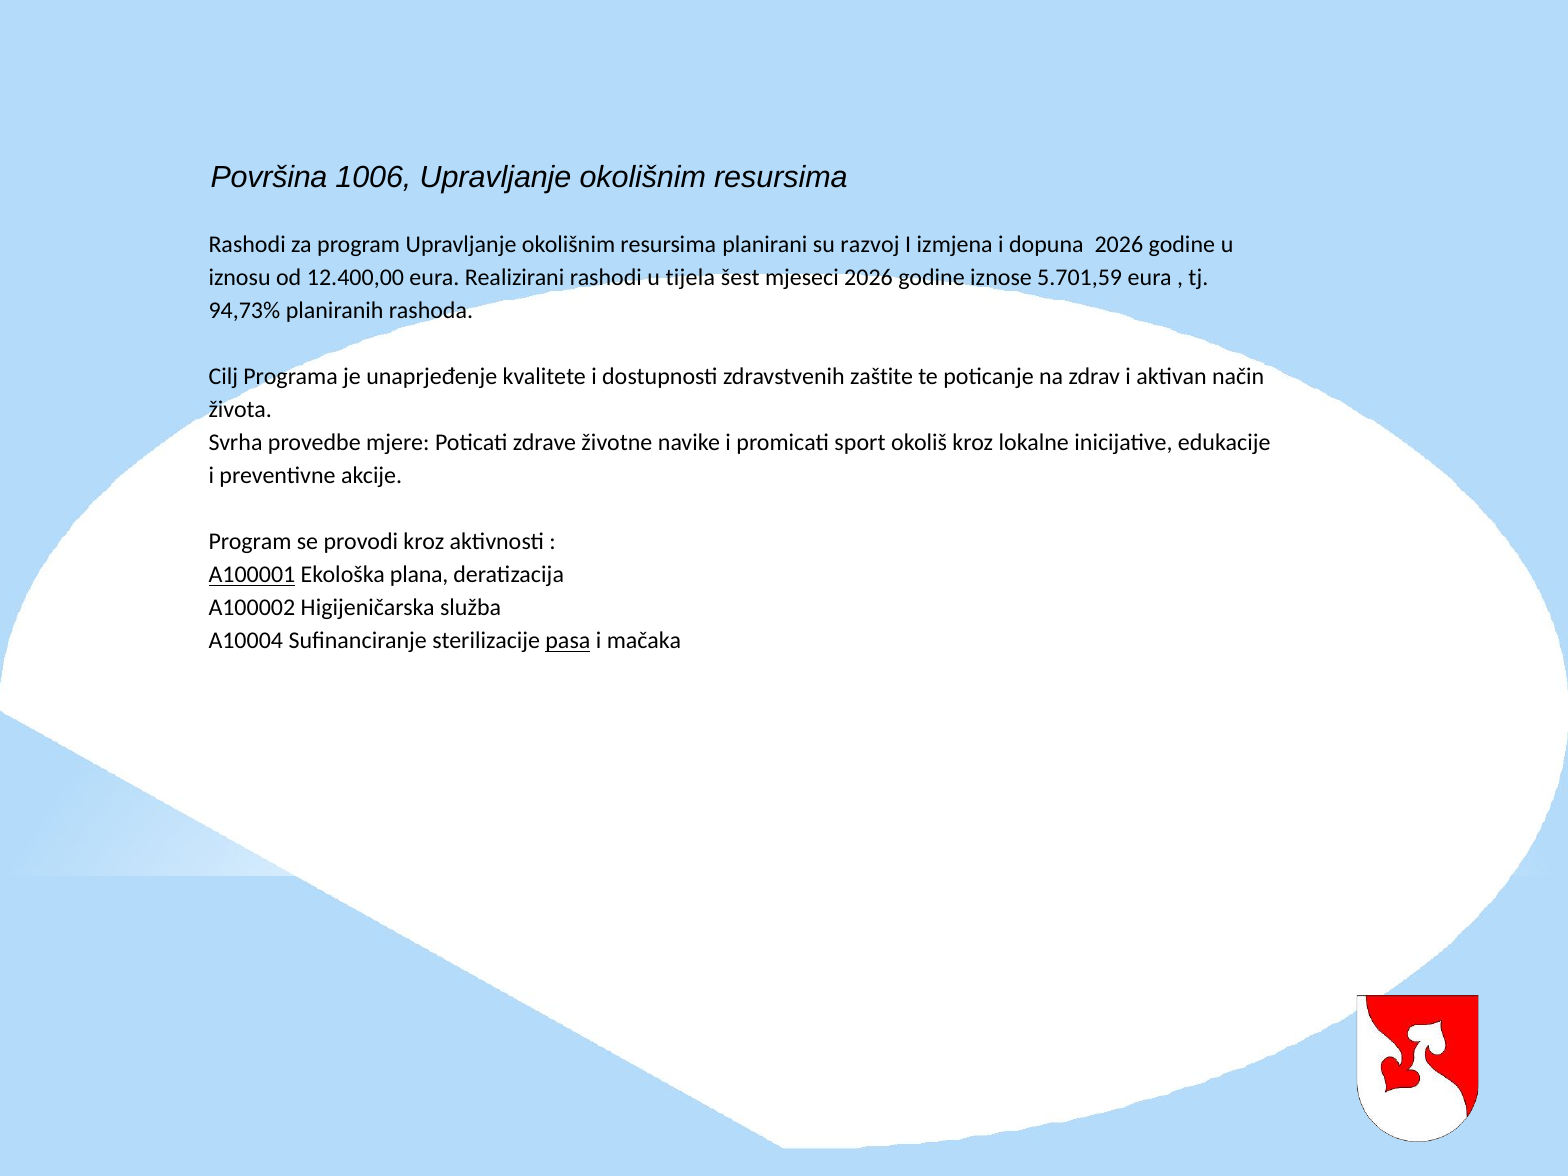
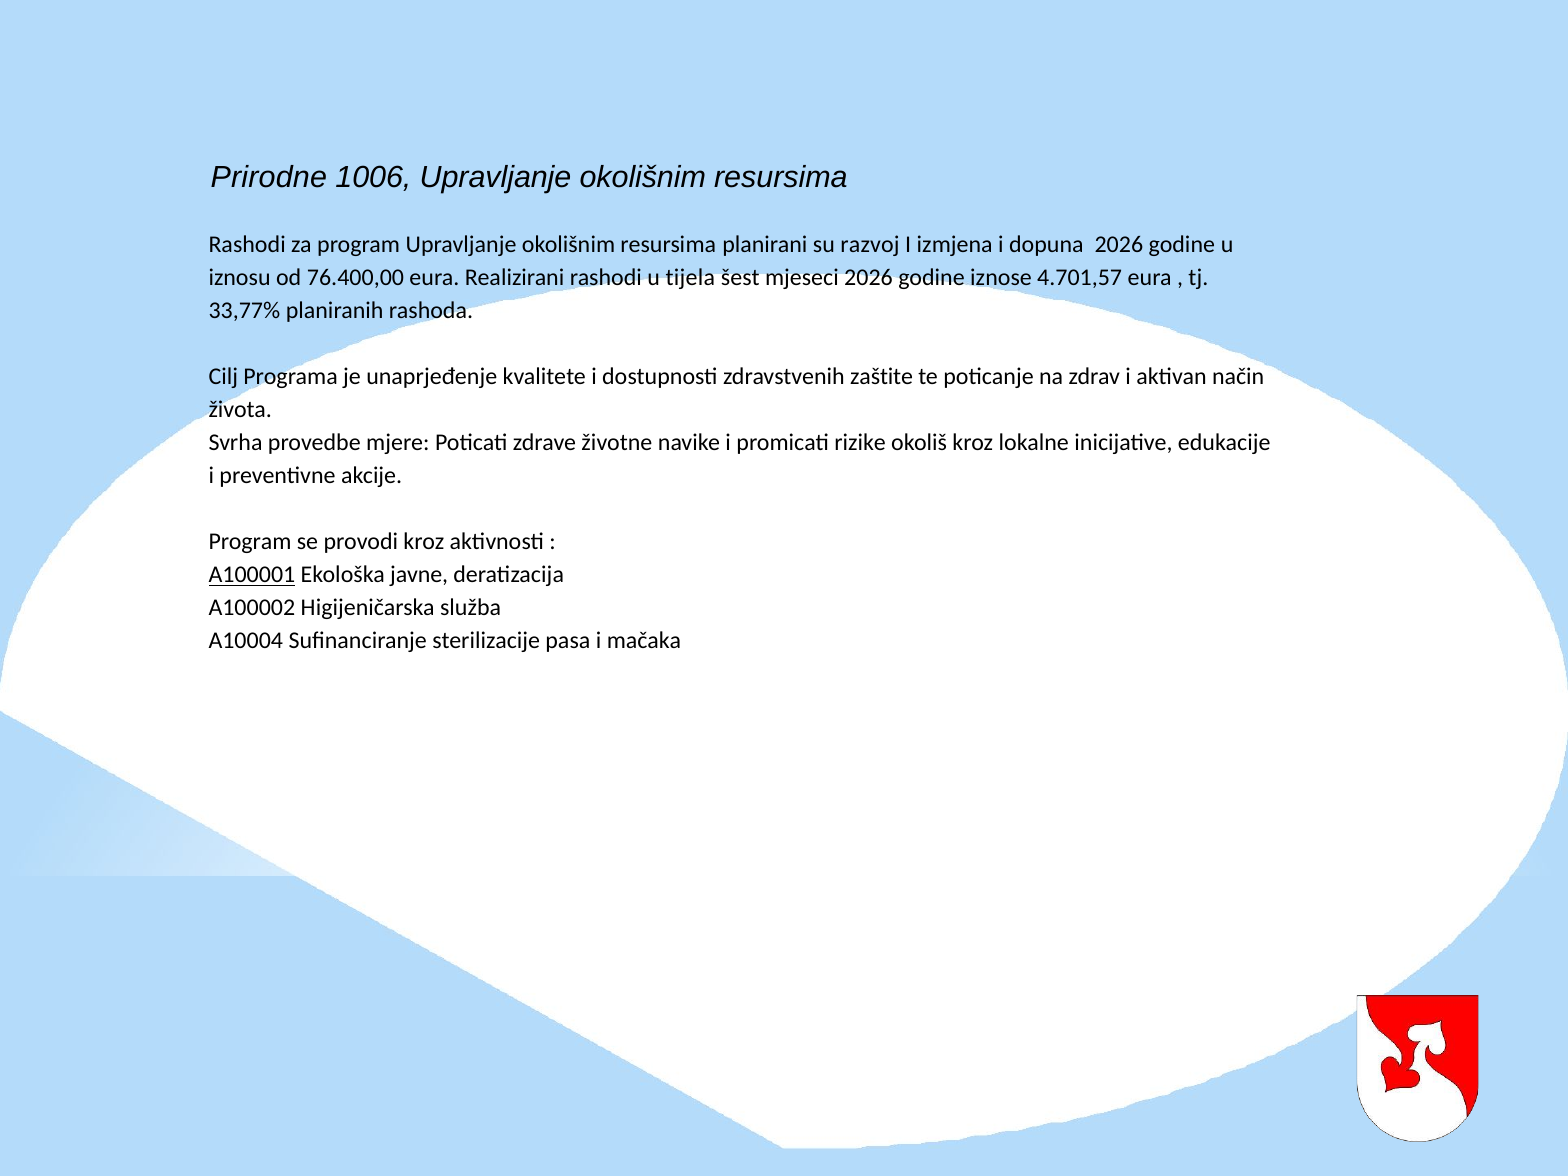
Površina: Površina -> Prirodne (269, 177)
12.400,00: 12.400,00 -> 76.400,00 (355, 278)
5.701,59: 5.701,59 -> 4.701,57 (1080, 278)
94,73%: 94,73% -> 33,77% (244, 311)
sport: sport -> rizike (860, 443)
plana: plana -> javne (419, 575)
pasa underline: present -> none (568, 641)
